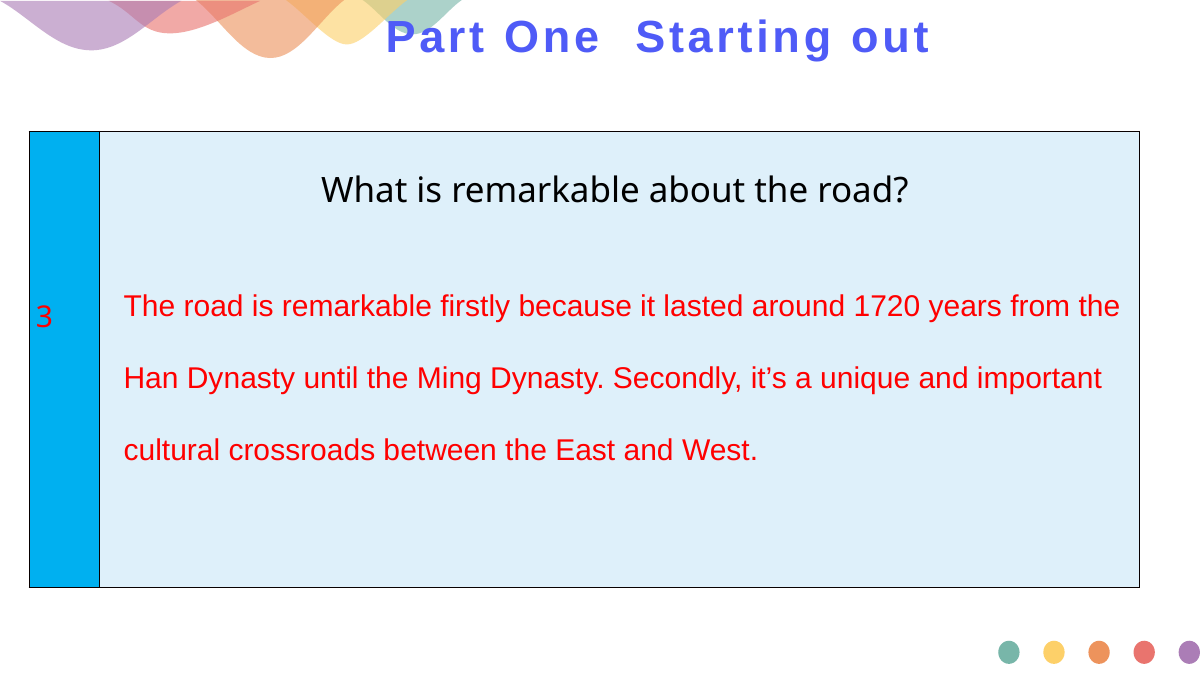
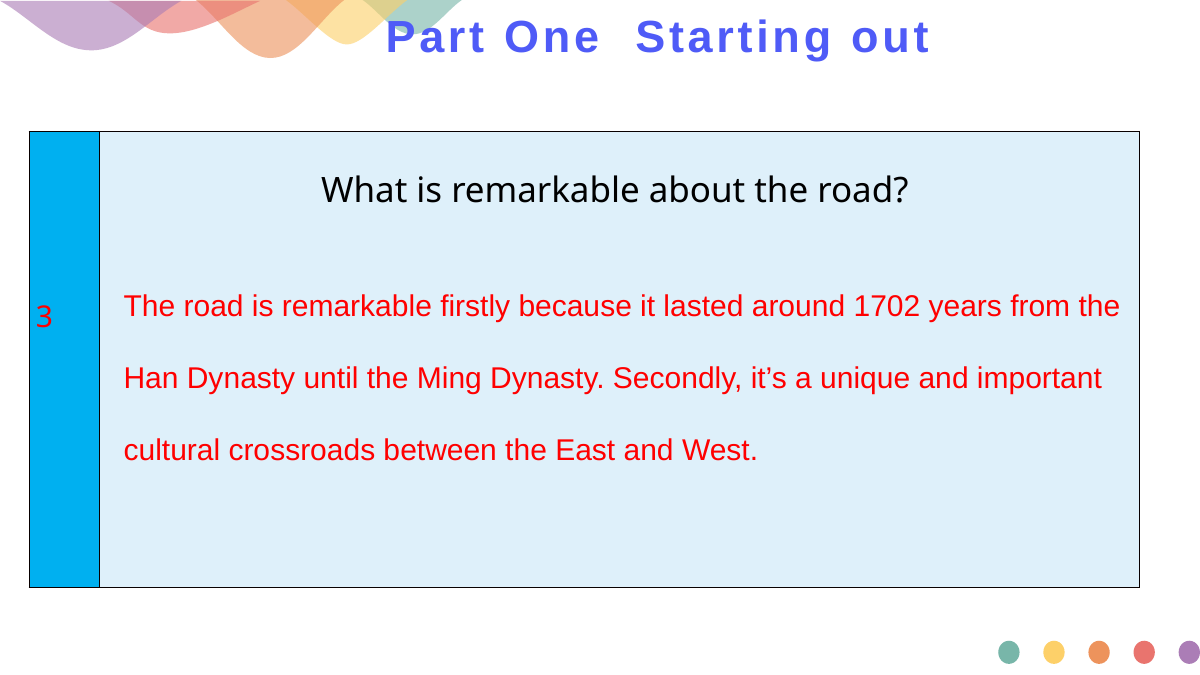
1720: 1720 -> 1702 (887, 306)
